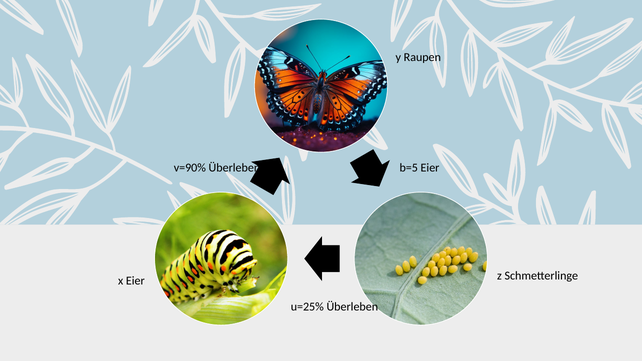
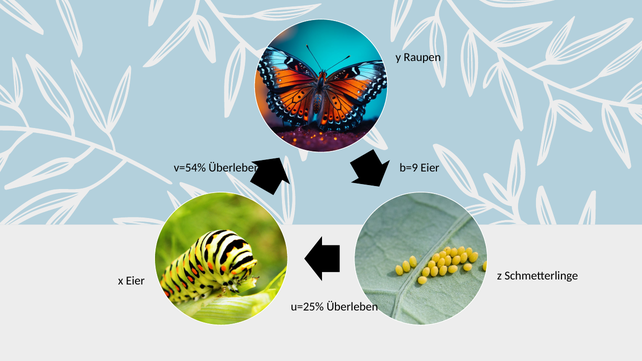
v=90%: v=90% -> v=54% (190, 168)
b=5: b=5 -> b=9 (409, 168)
